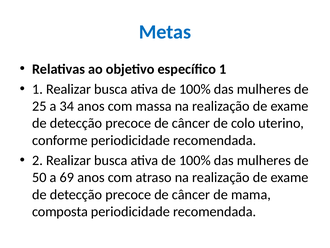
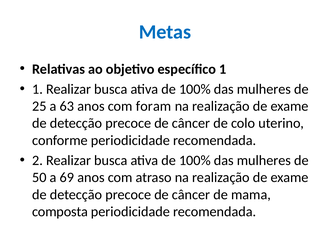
34: 34 -> 63 (67, 106)
massa: massa -> foram (154, 106)
